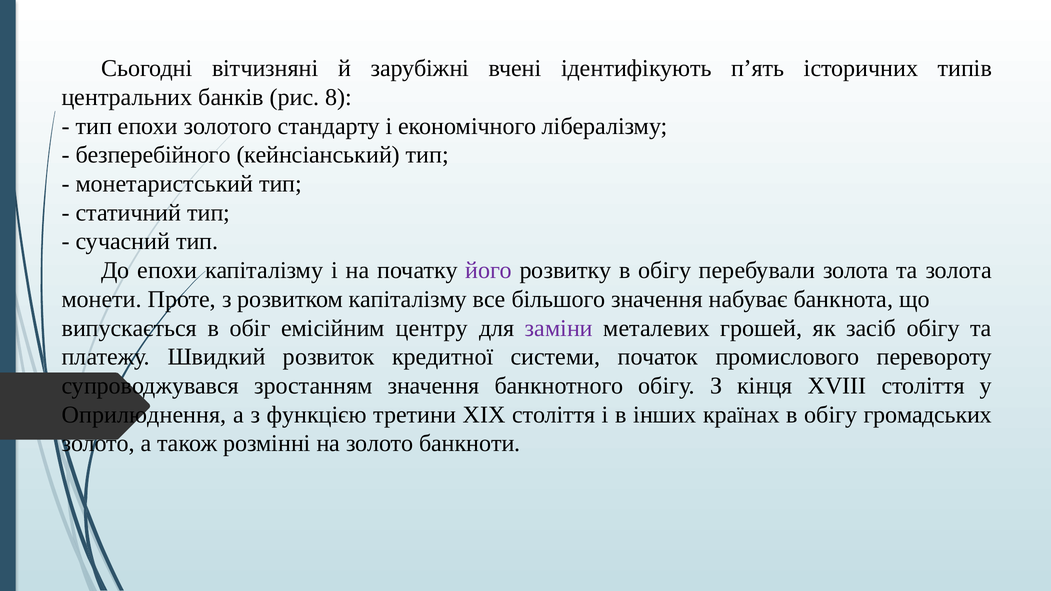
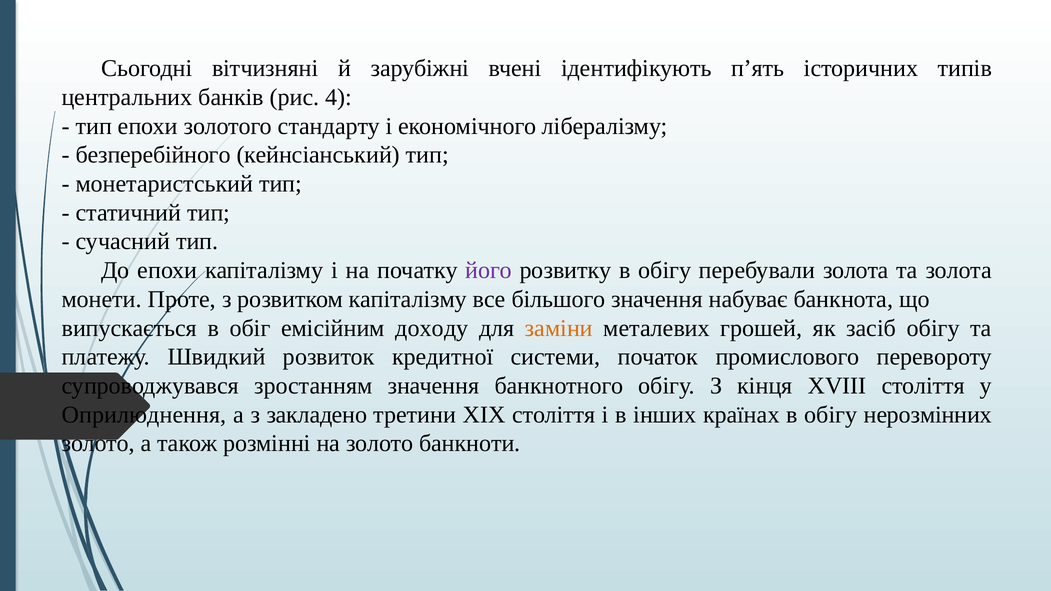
8: 8 -> 4 (339, 97)
центру: центру -> доходу (432, 328)
заміни colour: purple -> orange (559, 328)
функцією: функцією -> закладено (317, 415)
громадських: громадських -> нерозмінних (928, 415)
